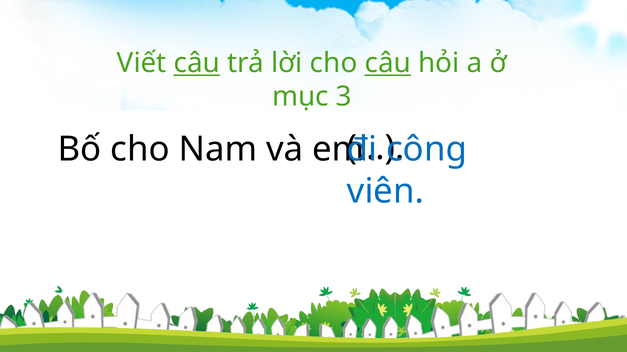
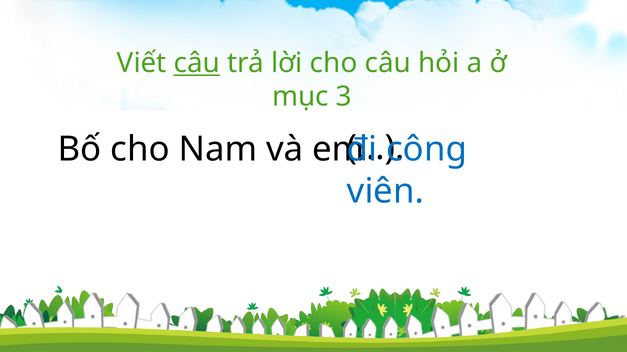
câu underline: present -> none (388, 63)
